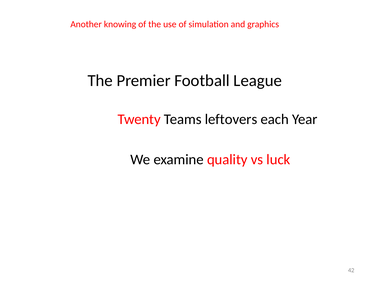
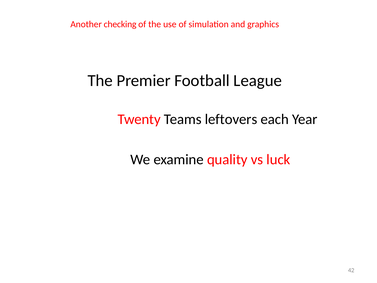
knowing: knowing -> checking (120, 24)
